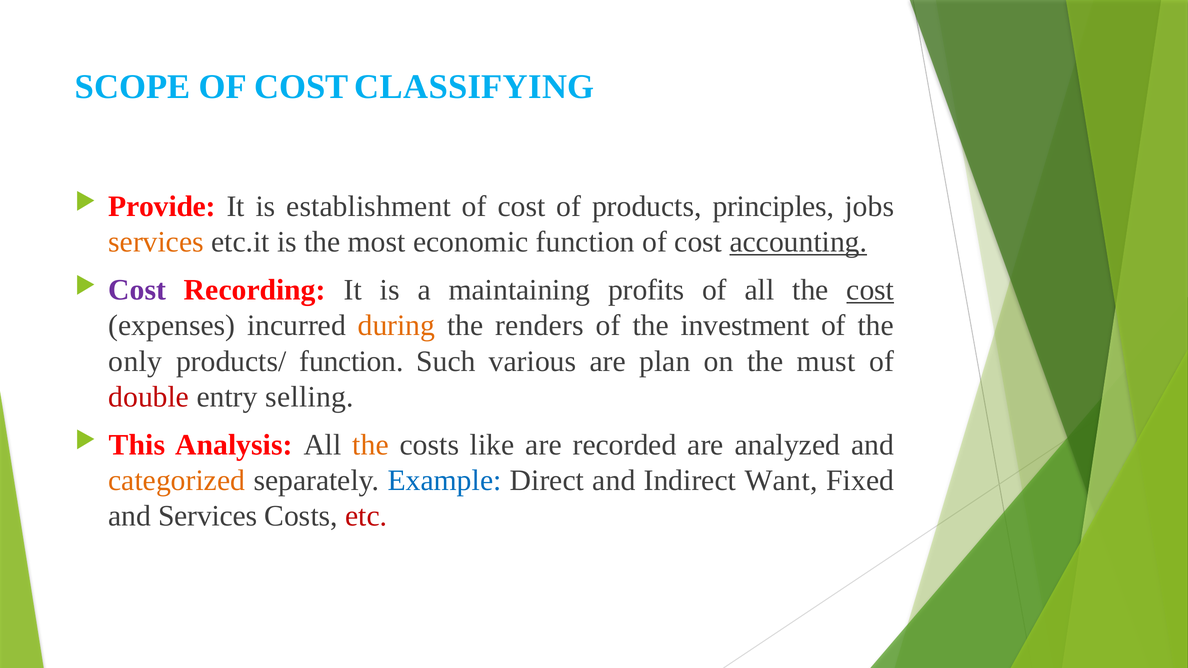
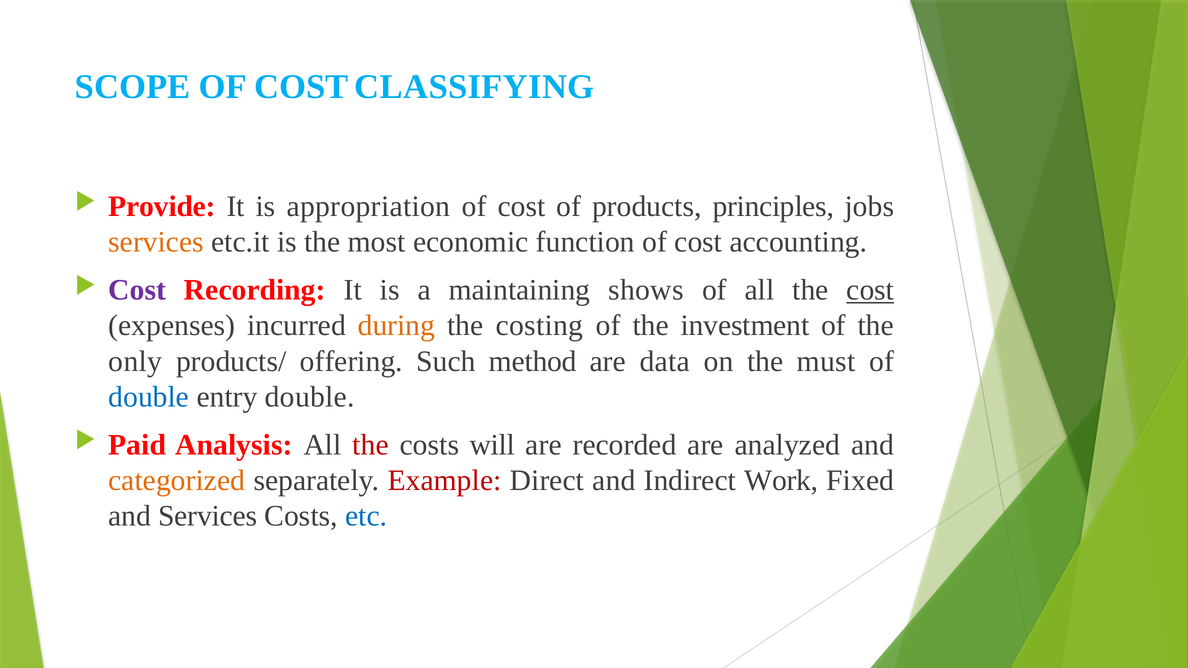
establishment: establishment -> appropriation (368, 206)
accounting underline: present -> none (798, 242)
profits: profits -> shows (646, 290)
renders: renders -> costing (539, 326)
products/ function: function -> offering (351, 361)
various: various -> method (533, 361)
plan: plan -> data (665, 361)
double colour: red -> blue (149, 397)
entry selling: selling -> double (310, 397)
This: This -> Paid (137, 445)
the colour: orange -> red (371, 445)
like: like -> will (492, 445)
Example colour: blue -> red (445, 481)
Want: Want -> Work (781, 481)
etc colour: red -> blue (366, 516)
